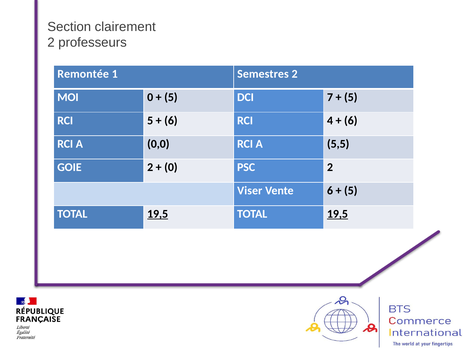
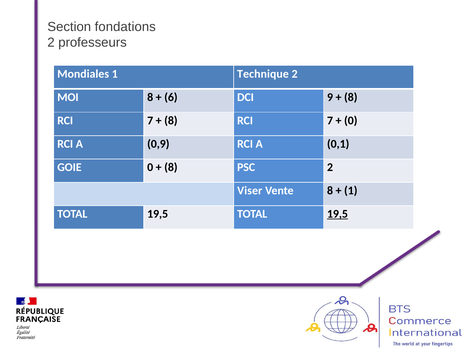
clairement: clairement -> fondations (125, 27)
Remontée: Remontée -> Mondiales (83, 74)
Semestres: Semestres -> Technique (263, 74)
MOI 0: 0 -> 8 (150, 97)
5: 5 -> 6 (171, 97)
7: 7 -> 9 (330, 97)
5: 5 -> 8 (351, 97)
5: 5 -> 7 (150, 120)
6: 6 -> 8 (171, 120)
4: 4 -> 7 (330, 120)
6: 6 -> 0 (351, 120)
0,0: 0,0 -> 0,9 (158, 144)
5,5: 5,5 -> 0,1 (338, 144)
GOIE 2: 2 -> 0 (150, 167)
0: 0 -> 8 (171, 167)
Vente 6: 6 -> 8 (330, 190)
5: 5 -> 1 (351, 190)
19,5 underline: present -> none (158, 214)
